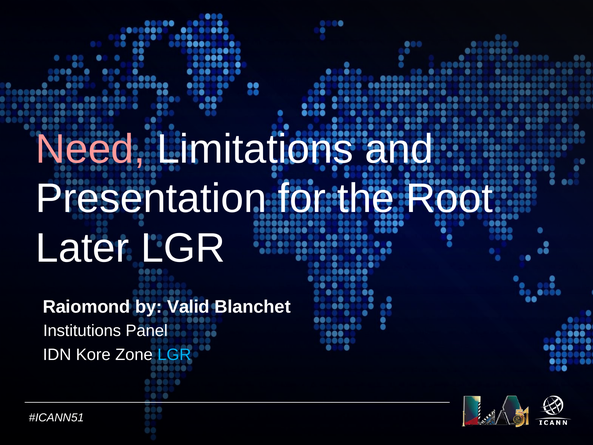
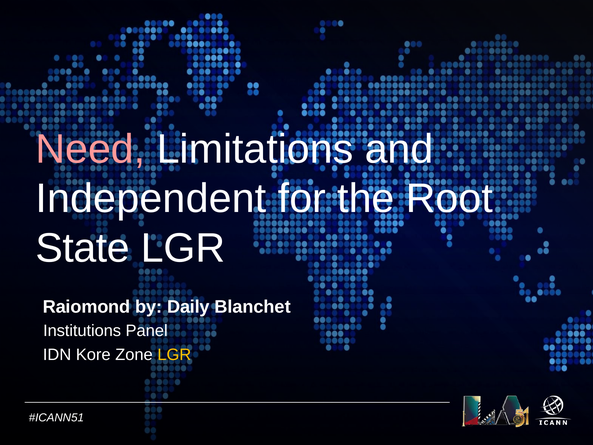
Presentation: Presentation -> Independent (151, 199)
Later: Later -> State (83, 248)
Valid: Valid -> Daily (188, 307)
LGR colour: light blue -> yellow (174, 354)
